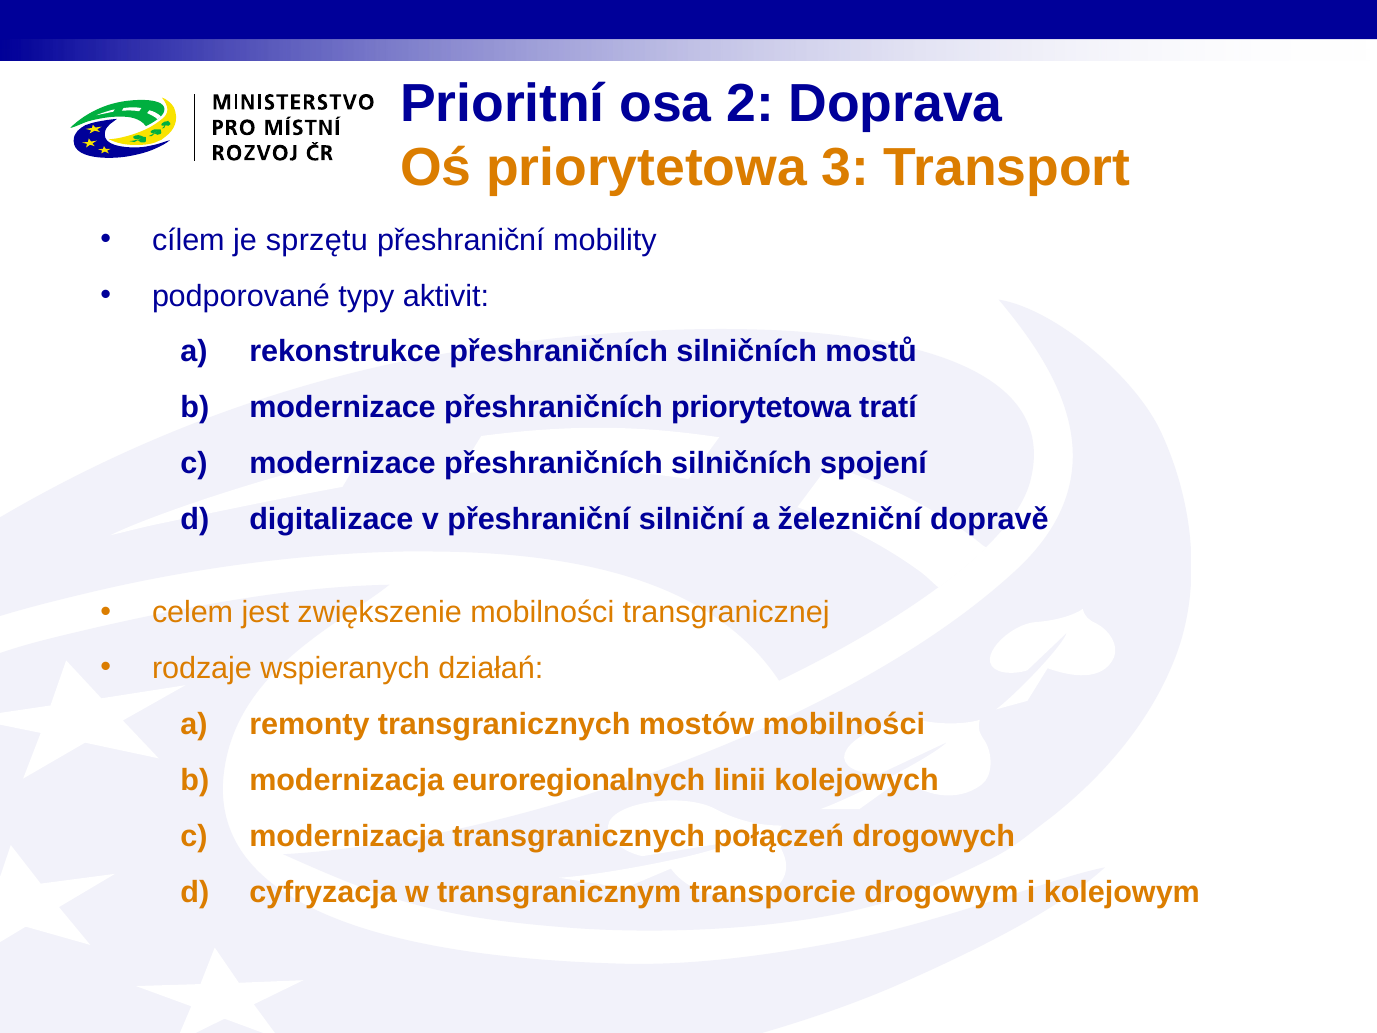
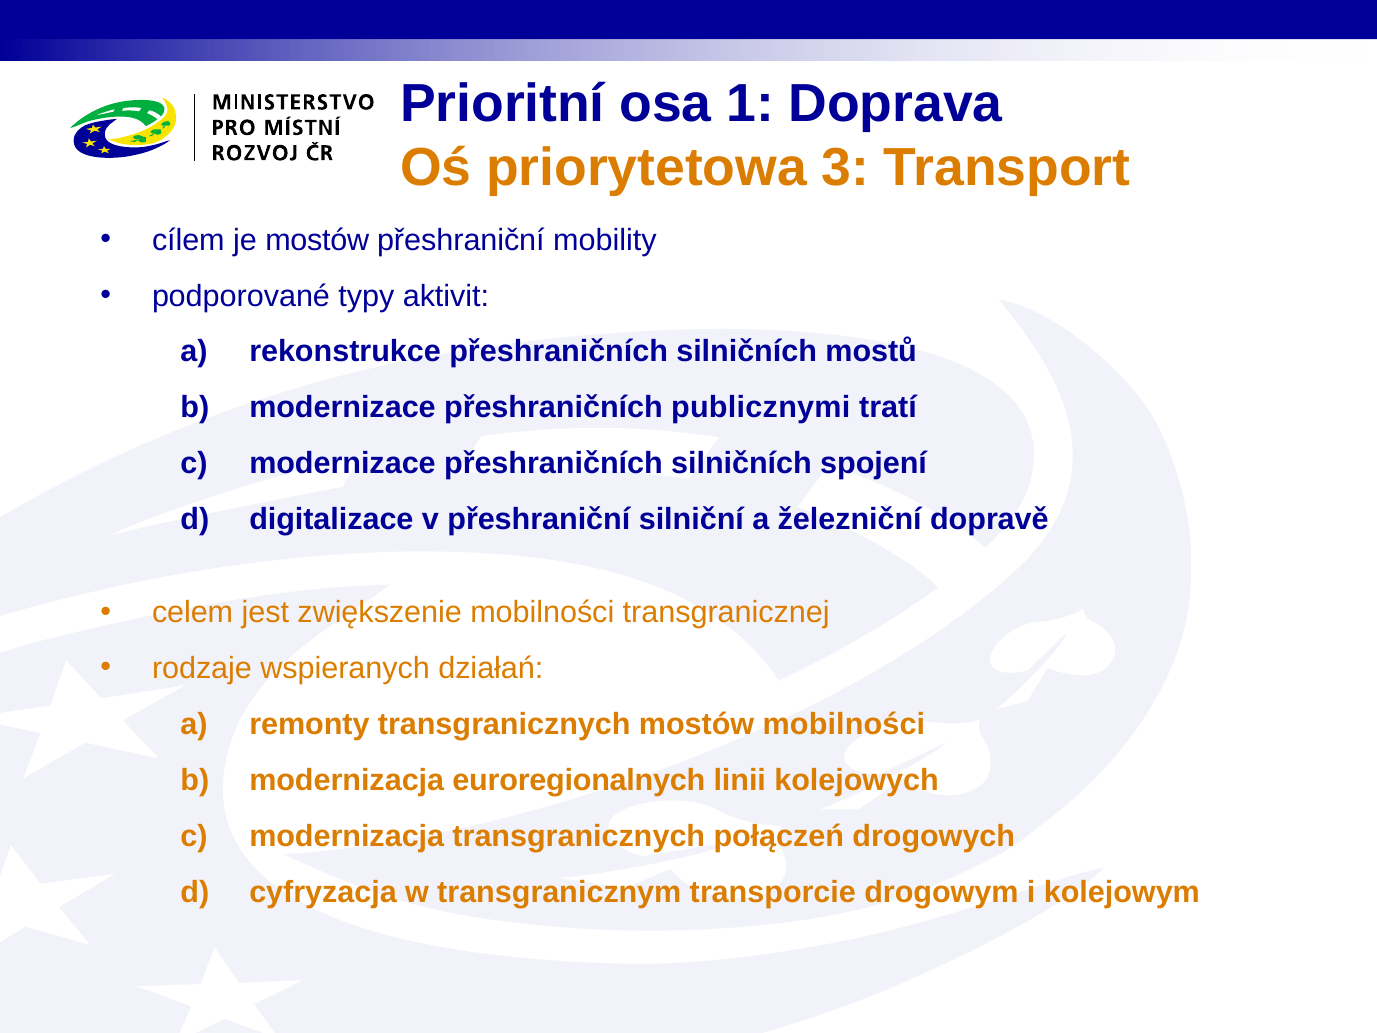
2: 2 -> 1 (750, 104)
je sprzętu: sprzętu -> mostów (317, 240)
přeshraničních priorytetowa: priorytetowa -> publicznymi (761, 408)
